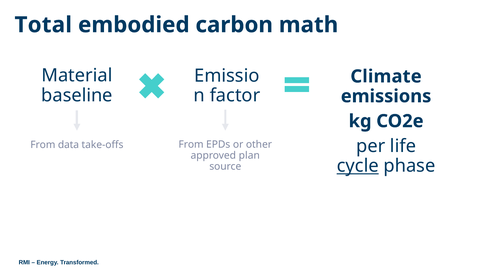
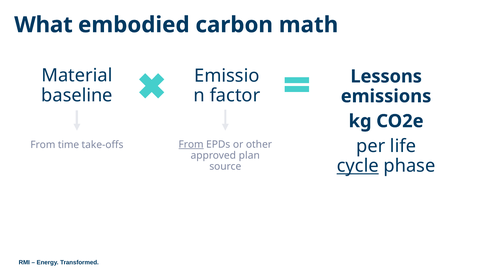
Total: Total -> What (43, 25)
Climate: Climate -> Lessons (386, 76)
data: data -> time (68, 145)
From underline: none -> present (191, 144)
